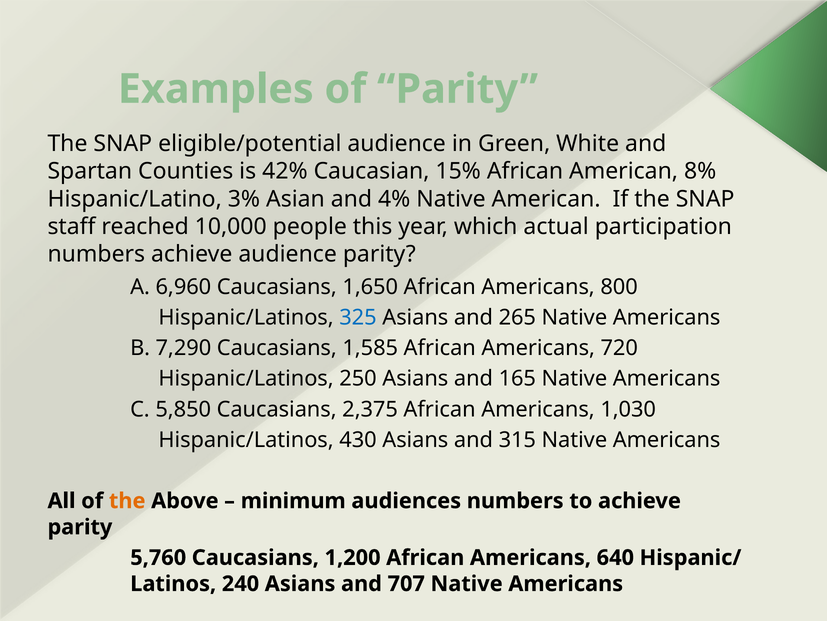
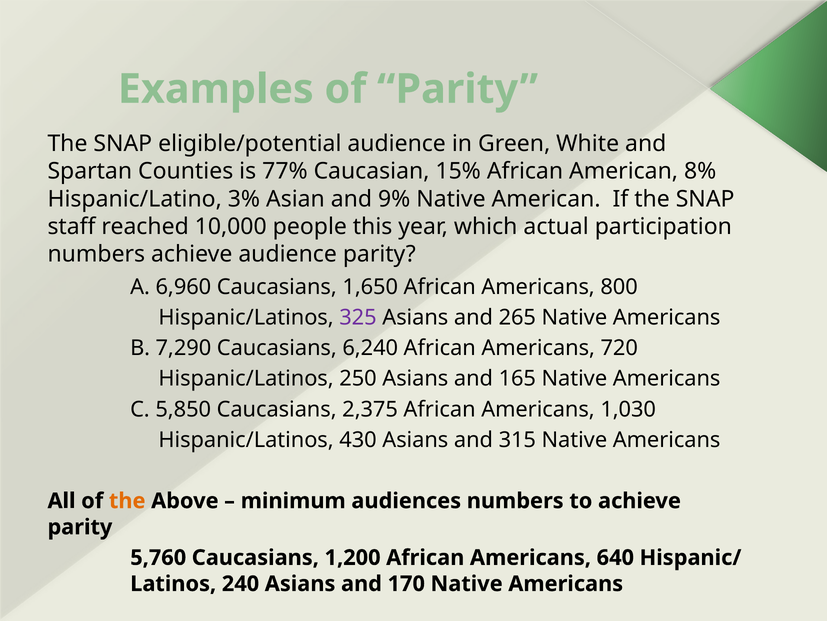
42%: 42% -> 77% (285, 171)
4%: 4% -> 9% (394, 199)
325 colour: blue -> purple (358, 317)
1,585: 1,585 -> 6,240 (370, 348)
707: 707 -> 170 (406, 583)
